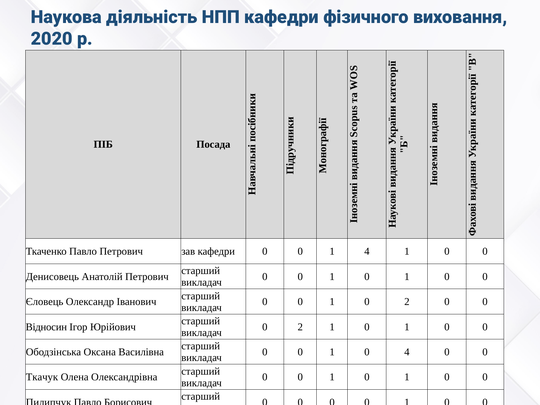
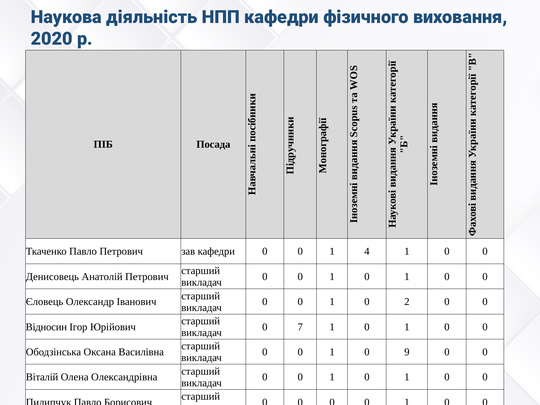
2: 2 -> 7 (300, 327)
0 4: 4 -> 9 (407, 352)
Ткачук: Ткачук -> Віталій (42, 377)
